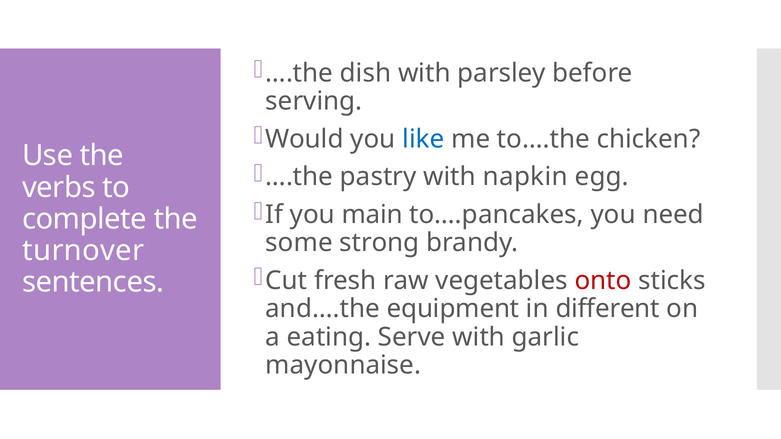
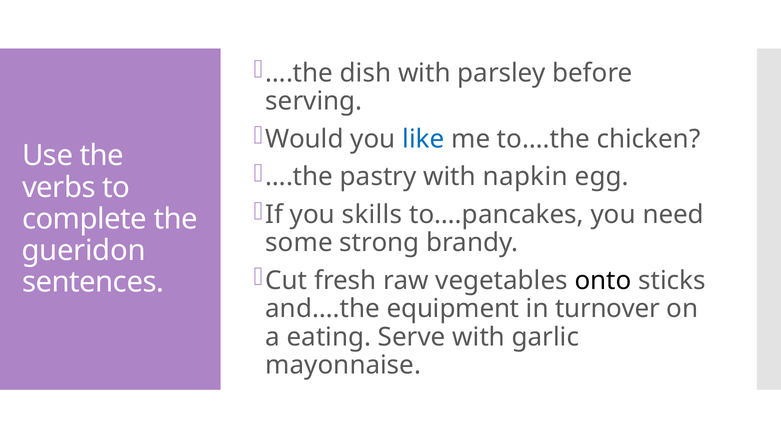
main: main -> skills (372, 215)
turnover: turnover -> gueridon (84, 251)
onto colour: red -> black (603, 281)
different: different -> turnover (608, 309)
